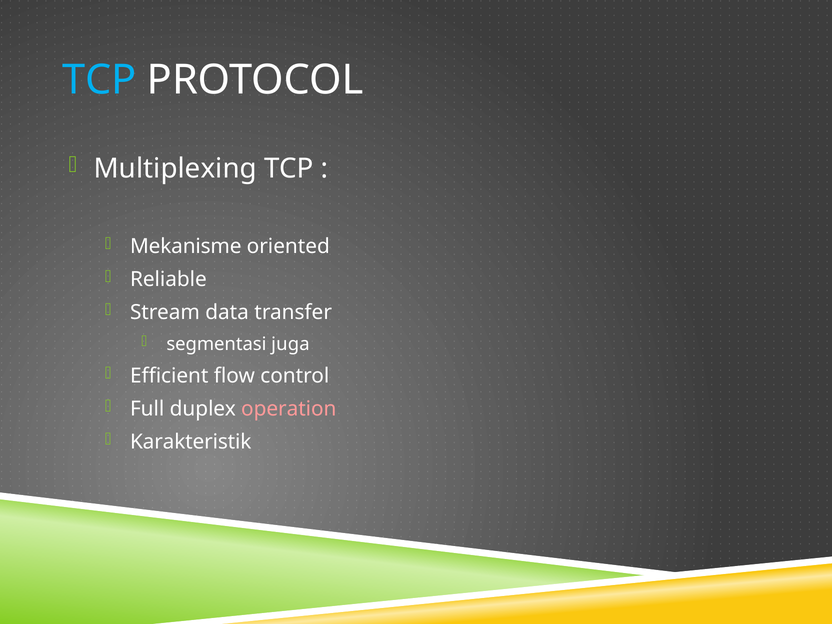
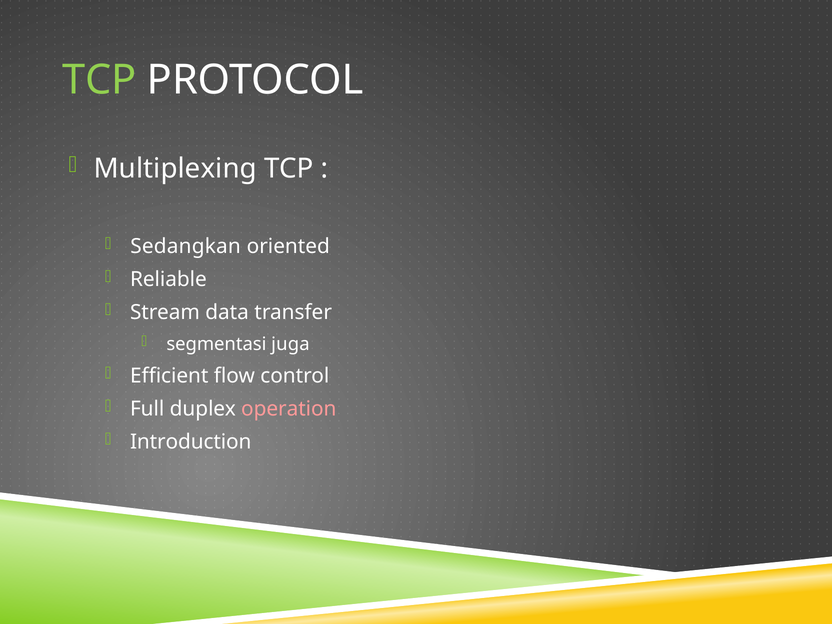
TCP colour: light blue -> light green (99, 80)
Mekanisme: Mekanisme -> Sedangkan (186, 246)
Karakteristik: Karakteristik -> Introduction (191, 442)
